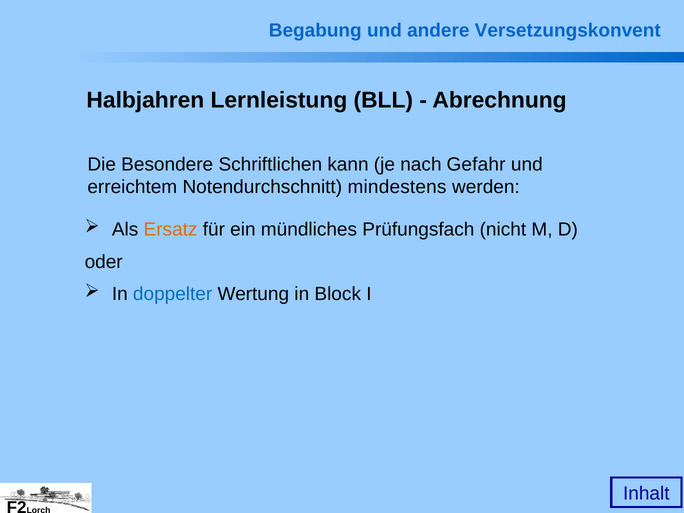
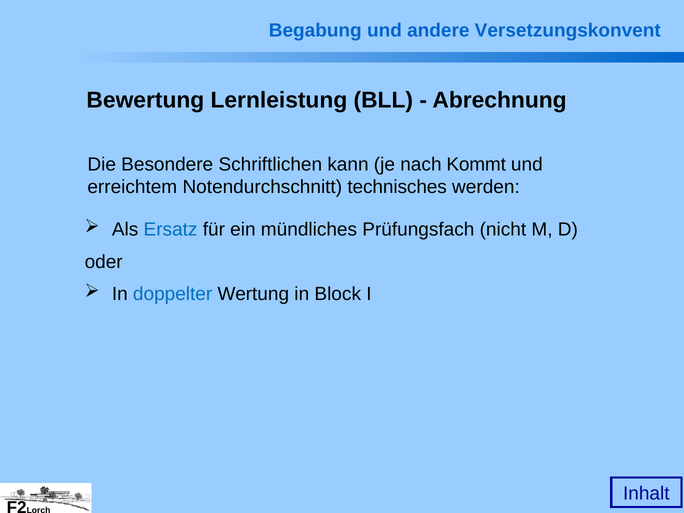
Halbjahren: Halbjahren -> Bewertung (145, 100)
Gefahr: Gefahr -> Kommt (476, 164)
mindestens: mindestens -> technisches (397, 187)
Ersatz colour: orange -> blue (171, 229)
